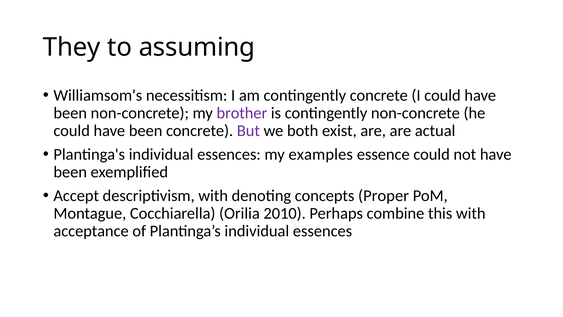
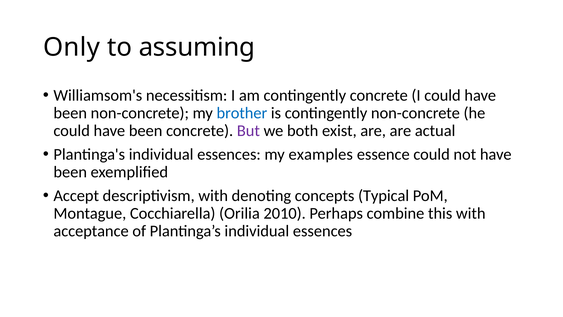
They: They -> Only (71, 47)
brother colour: purple -> blue (242, 113)
Proper: Proper -> Typical (384, 195)
